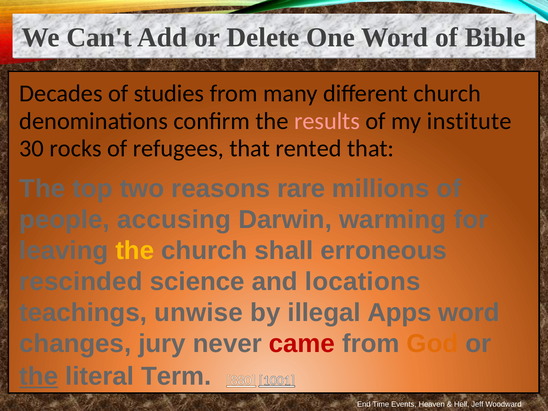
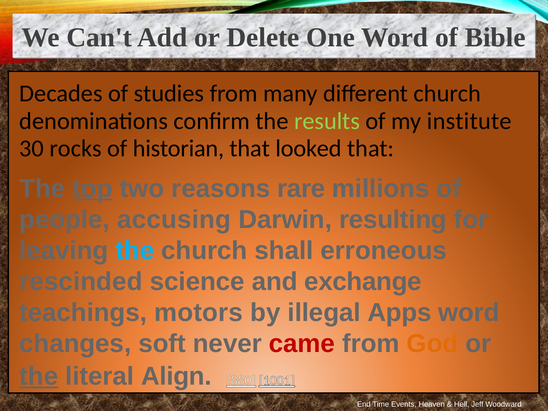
results colour: pink -> light green (327, 121)
refugees: refugees -> historian (178, 148)
rented: rented -> looked (309, 148)
top underline: none -> present (92, 188)
warming: warming -> resulting (393, 220)
the colour: yellow -> light blue (135, 251)
locations: locations -> exchange (363, 282)
unwise: unwise -> motors (199, 313)
jury: jury -> soft (162, 344)
Term: Term -> Align (176, 376)
